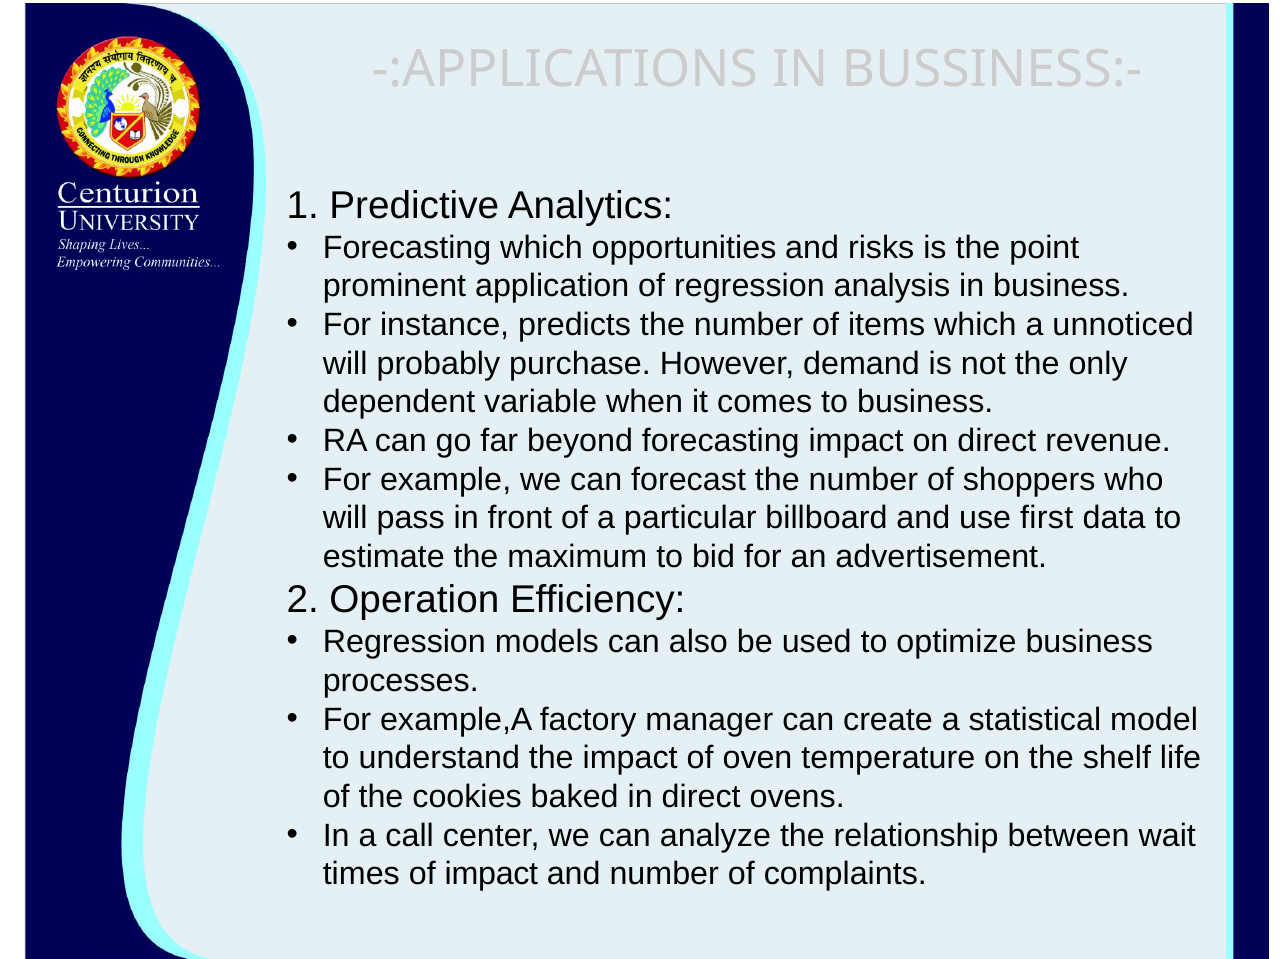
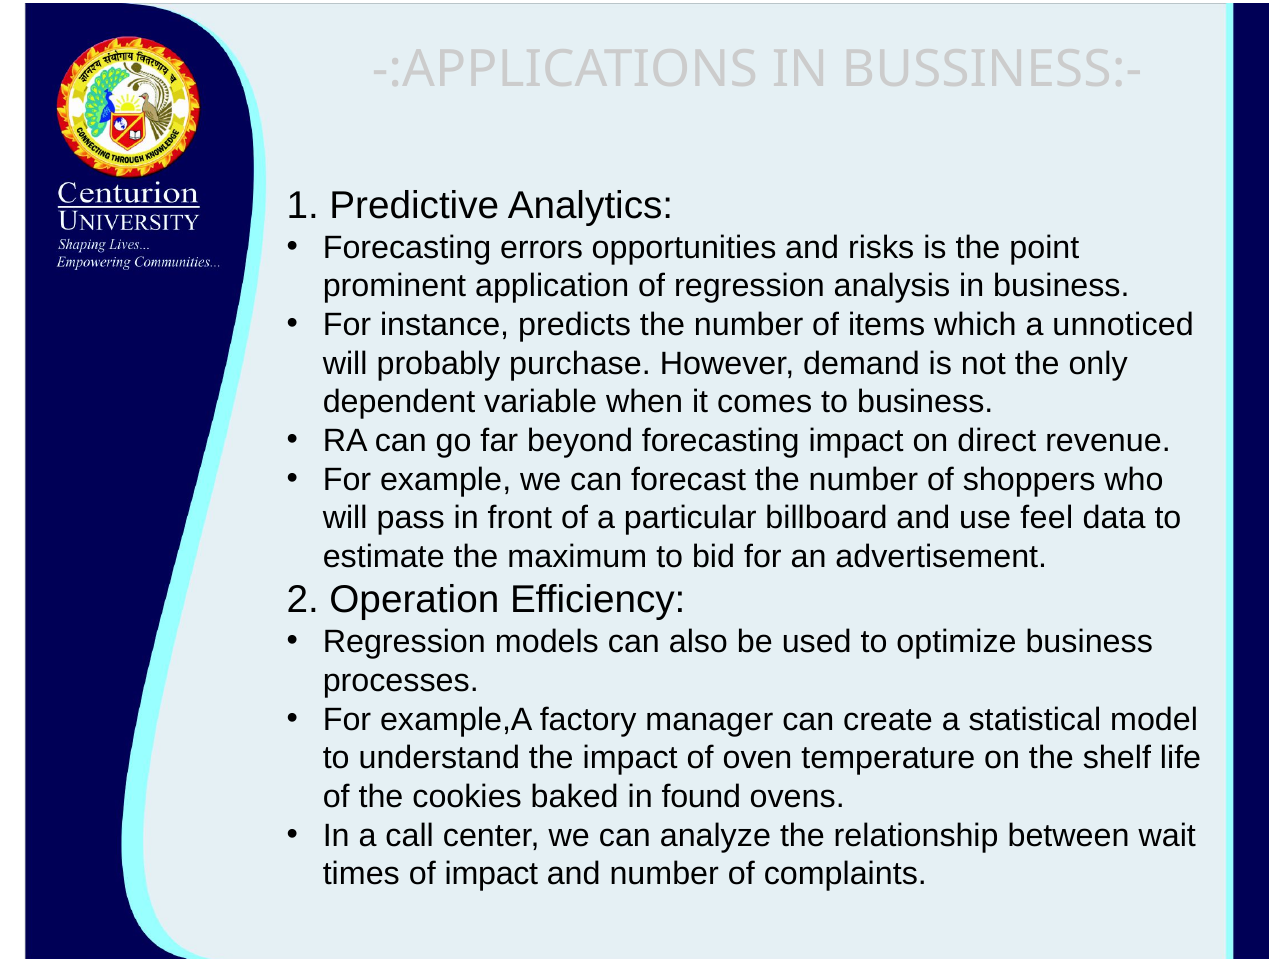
Forecasting which: which -> errors (542, 248)
first: first -> feel (1047, 518)
in direct: direct -> found (701, 797)
